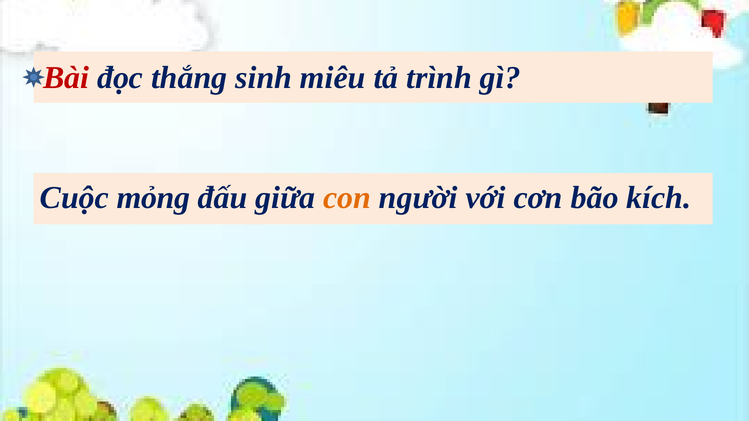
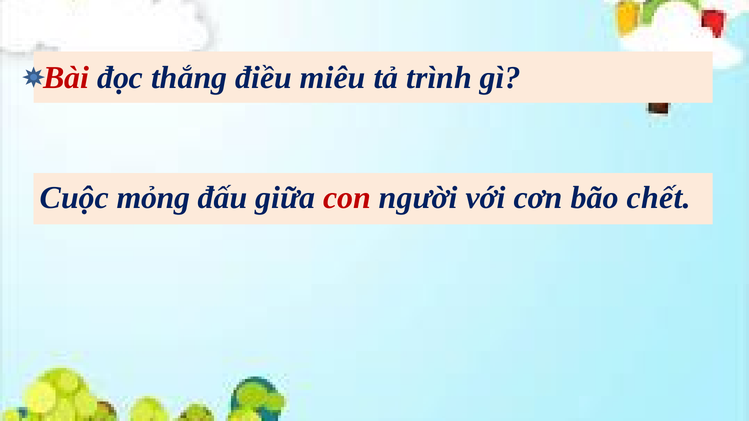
sinh: sinh -> điều (264, 78)
con colour: orange -> red (347, 198)
kích: kích -> chết (659, 198)
